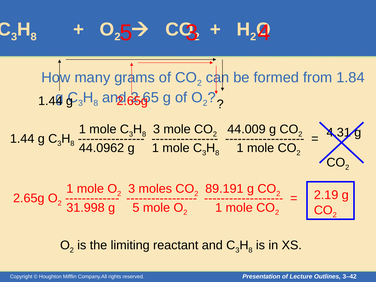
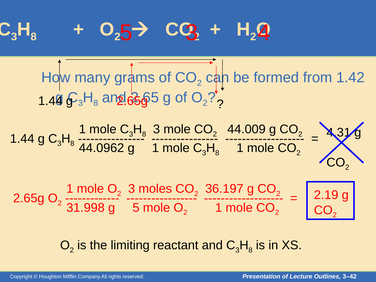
1.84: 1.84 -> 1.42 (351, 77)
89.191: 89.191 -> 36.197 (224, 189)
